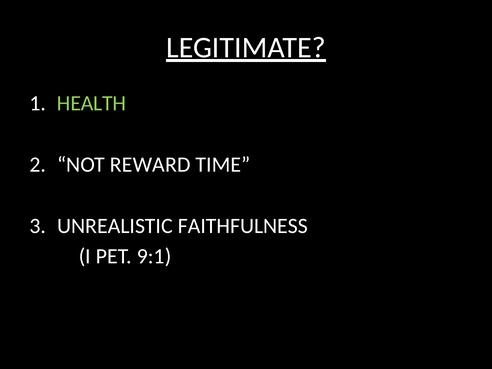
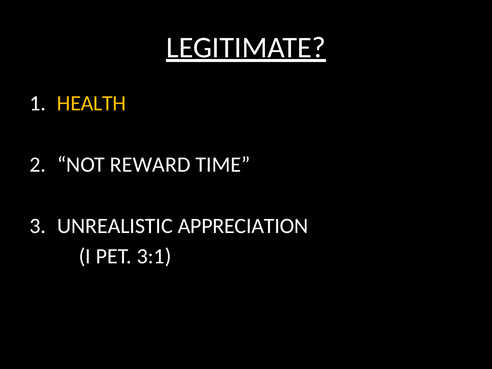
HEALTH colour: light green -> yellow (92, 103)
FAITHFULNESS: FAITHFULNESS -> APPRECIATION (243, 226)
9:1: 9:1 -> 3:1 (154, 256)
